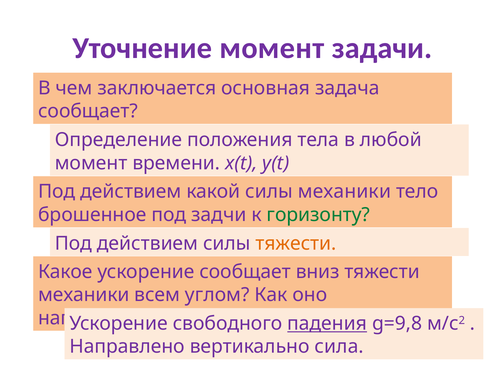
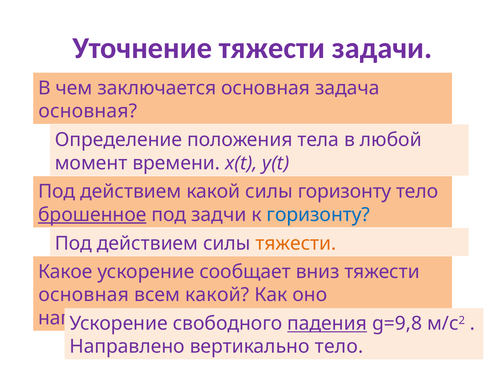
Уточнение момент: момент -> тяжести (272, 48)
сообщает: сообщает -> основная (88, 111)
силы механики: механики -> горизонту (345, 192)
брошенное underline: none -> present (92, 215)
горизонту colour: green -> blue (318, 215)
механики: механики -> основная (84, 295)
всем углом: углом -> какой (217, 295)
вертикально сила: сила -> тело (339, 347)
